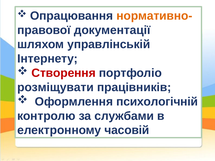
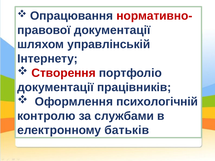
нормативно- colour: orange -> red (154, 16)
розміщувати: розміщувати -> документації (55, 87)
часовій: часовій -> батьків (127, 130)
